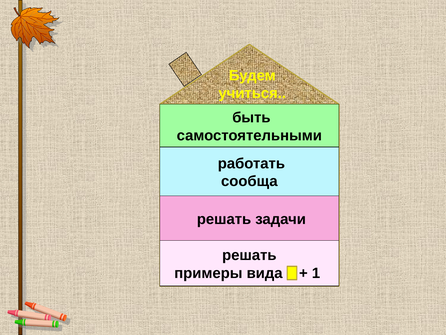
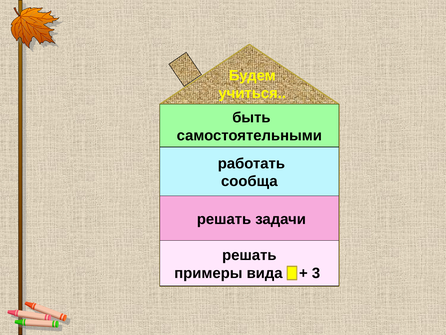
1: 1 -> 3 (316, 273)
